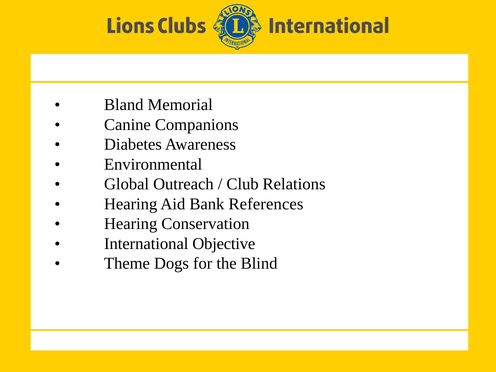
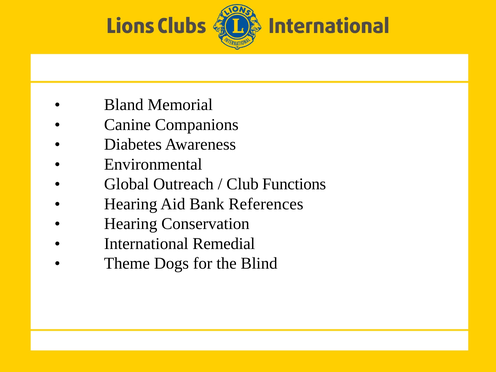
Relations: Relations -> Functions (294, 184)
Objective: Objective -> Remedial (224, 244)
